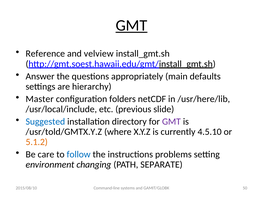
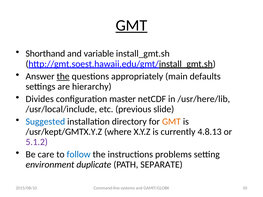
Reference: Reference -> Shorthand (45, 54)
velview: velview -> variable (99, 54)
the underline: none -> present (63, 77)
Master: Master -> Divides (40, 99)
folders: folders -> master (123, 99)
GMT colour: purple -> orange (171, 122)
/usr/told/GMTX.Y.Z: /usr/told/GMTX.Y.Z -> /usr/kept/GMTX.Y.Z (64, 132)
4.5.10: 4.5.10 -> 4.8.13 (210, 132)
5.1.2 colour: orange -> purple (37, 142)
changing: changing -> duplicate (94, 165)
